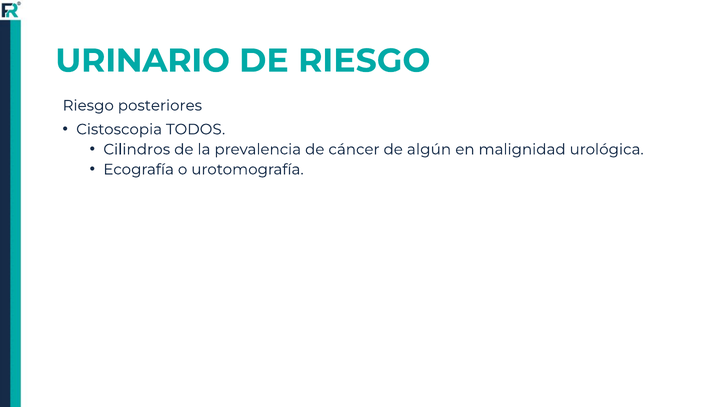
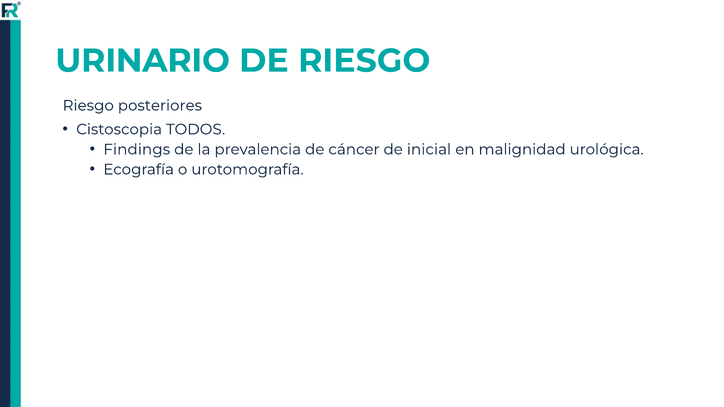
Cilindros: Cilindros -> Findings (137, 149)
algún: algún -> inicial (429, 149)
